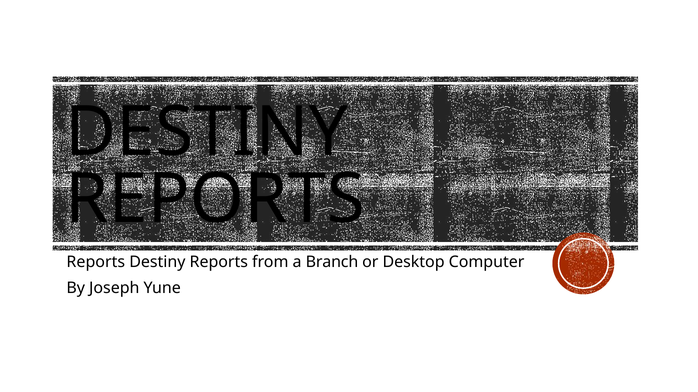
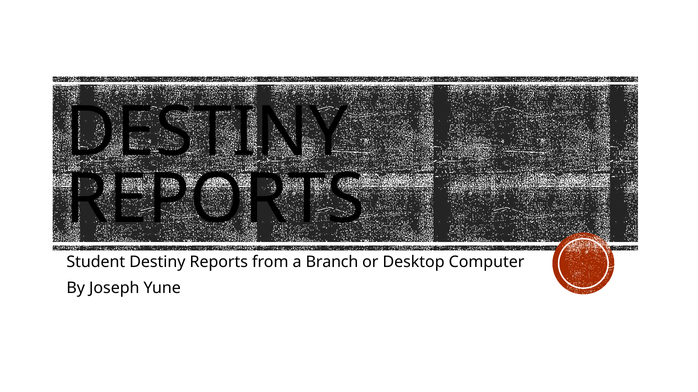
Reports: Reports -> Student (96, 262)
